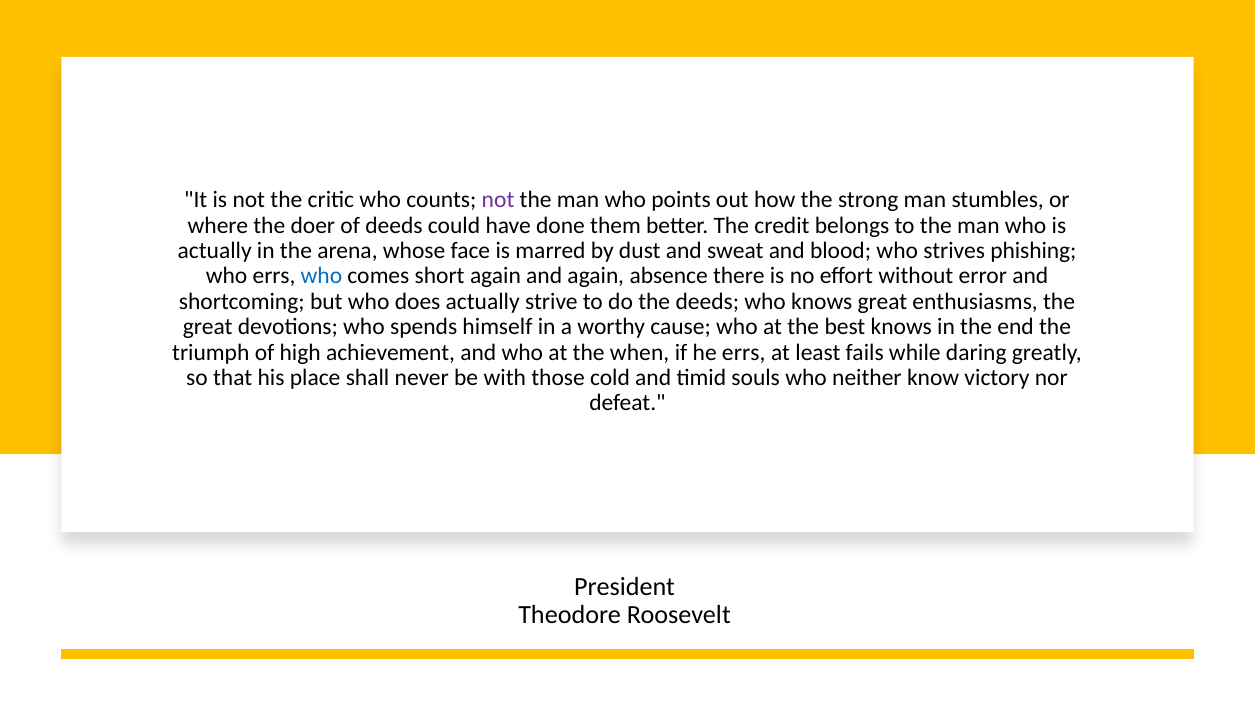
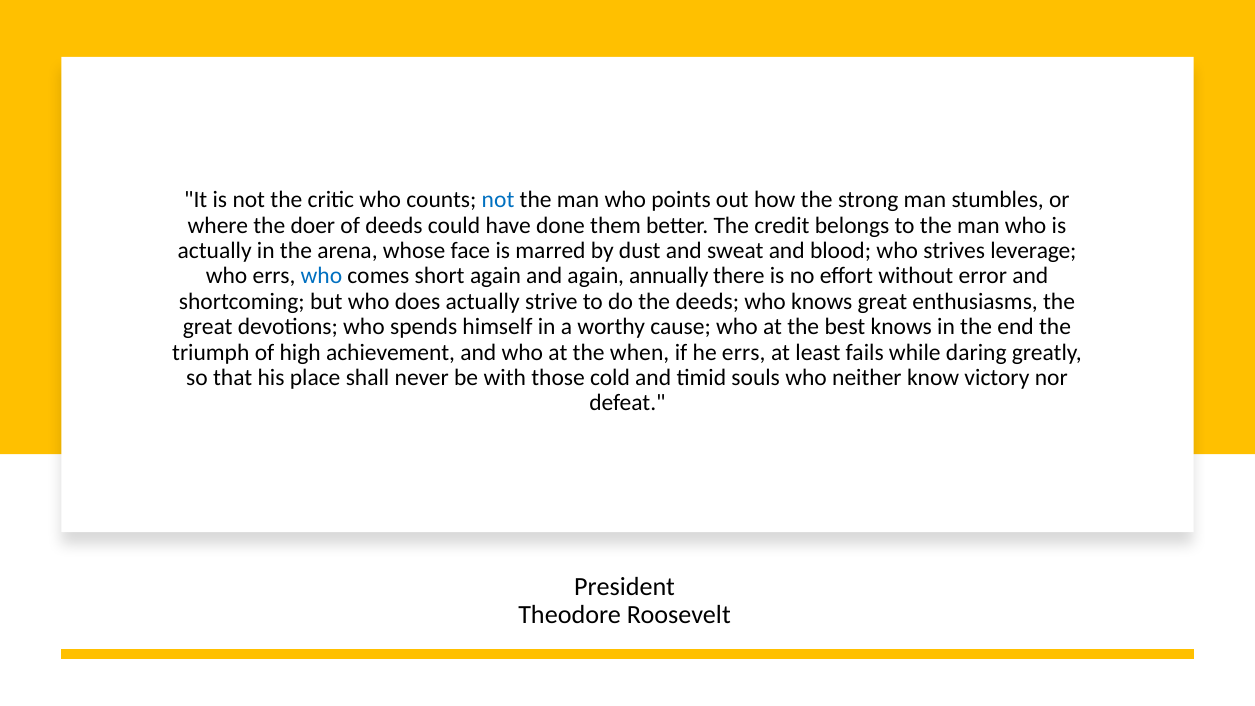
not colour: purple -> blue (498, 200)
phishing: phishing -> leverage (1033, 251)
absence: absence -> annually (669, 276)
